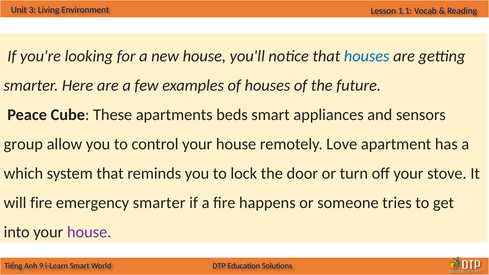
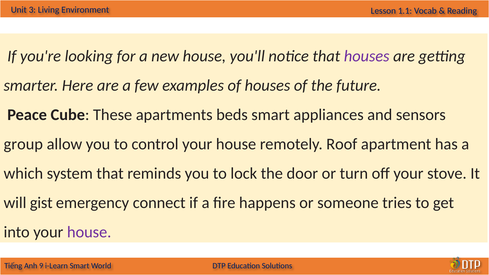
houses colour: blue -> purple (367, 56)
Love: Love -> Roof (342, 144)
will fire: fire -> gist (41, 203)
emergency smarter: smarter -> connect (159, 203)
